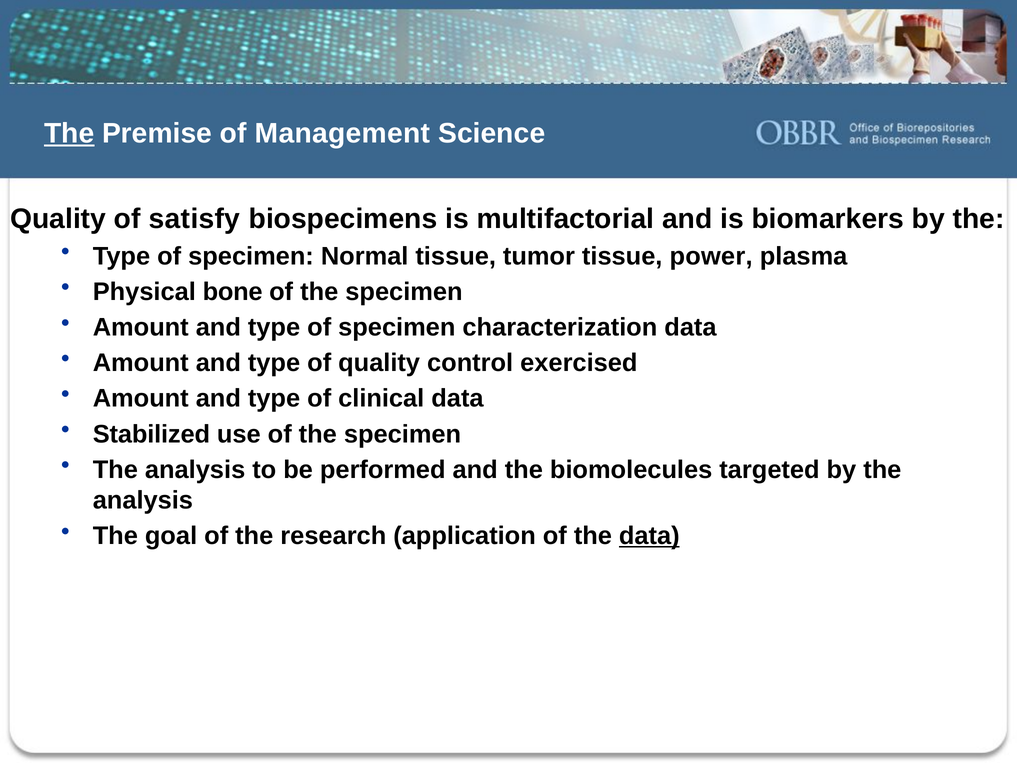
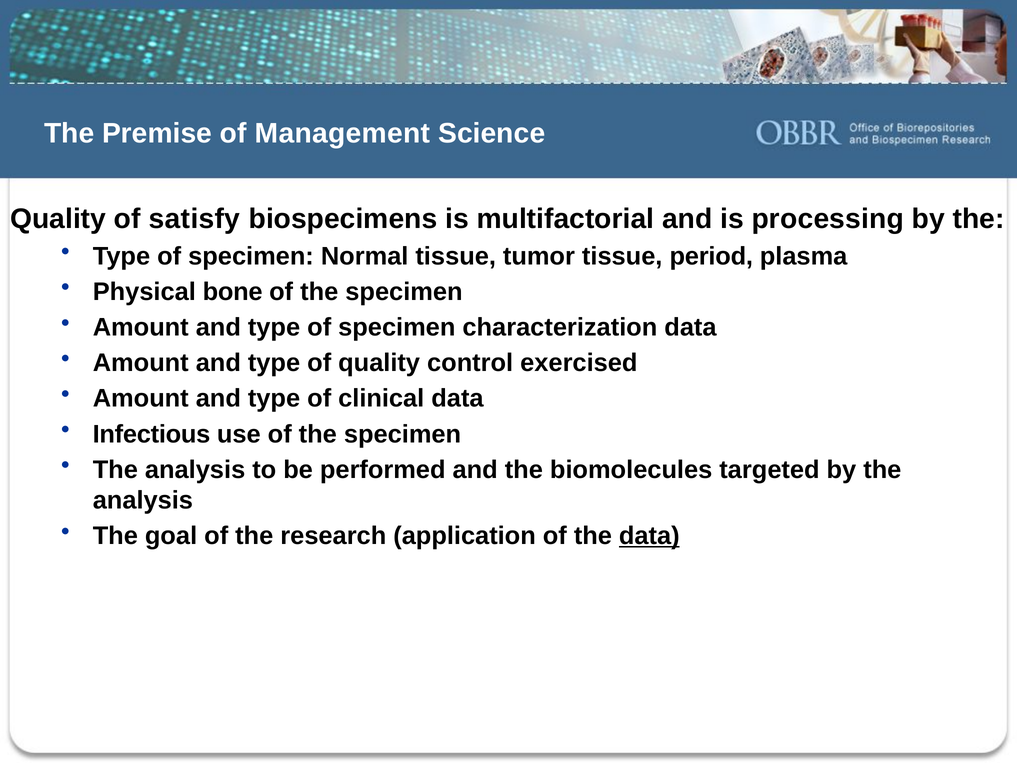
The underline: present -> none (69, 133)
biomarkers: biomarkers -> processing (828, 219)
power: power -> period (711, 256)
Stabilized: Stabilized -> Infectious (151, 434)
